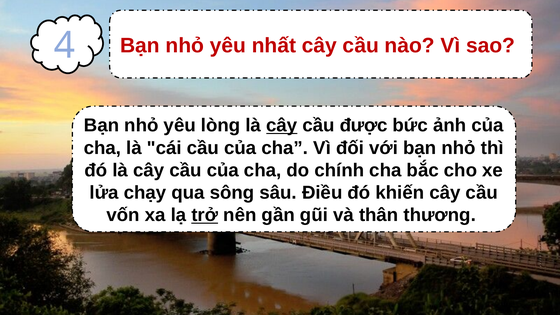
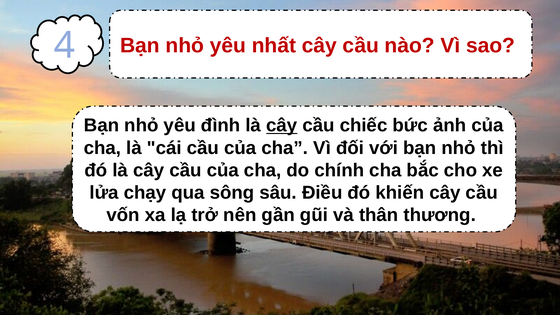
lòng: lòng -> đình (221, 125)
được: được -> chiếc (364, 125)
trở underline: present -> none (205, 215)
